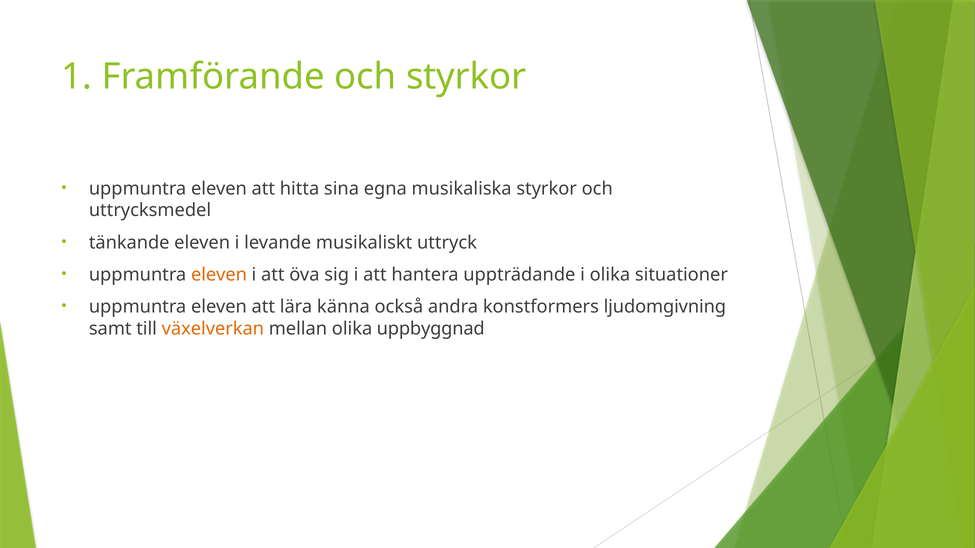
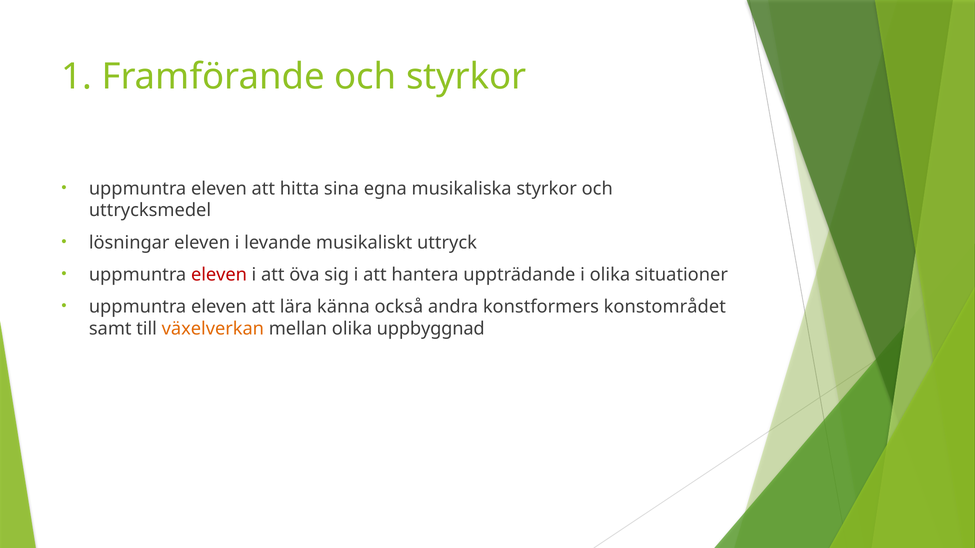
tänkande: tänkande -> lösningar (129, 243)
eleven colour: orange -> red (219, 275)
ljudomgivning: ljudomgivning -> konstområdet (665, 307)
